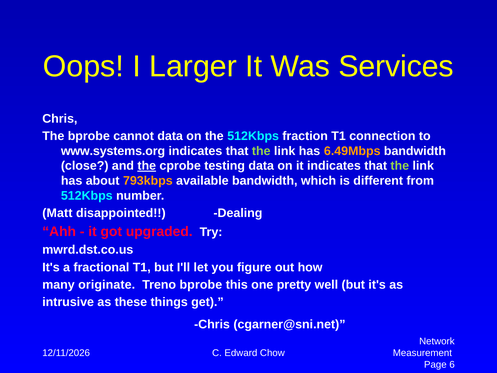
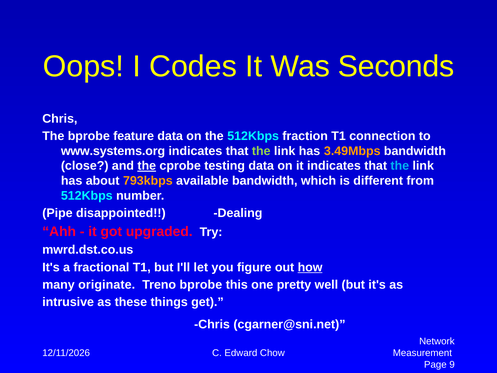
Larger: Larger -> Codes (193, 66)
Services: Services -> Seconds (396, 66)
cannot: cannot -> feature (134, 136)
6.49Mbps: 6.49Mbps -> 3.49Mbps (352, 151)
the colour: light green -> light blue (400, 166)
Matt: Matt -> Pipe (57, 213)
how underline: none -> present (310, 267)
6: 6 -> 9 (452, 364)
